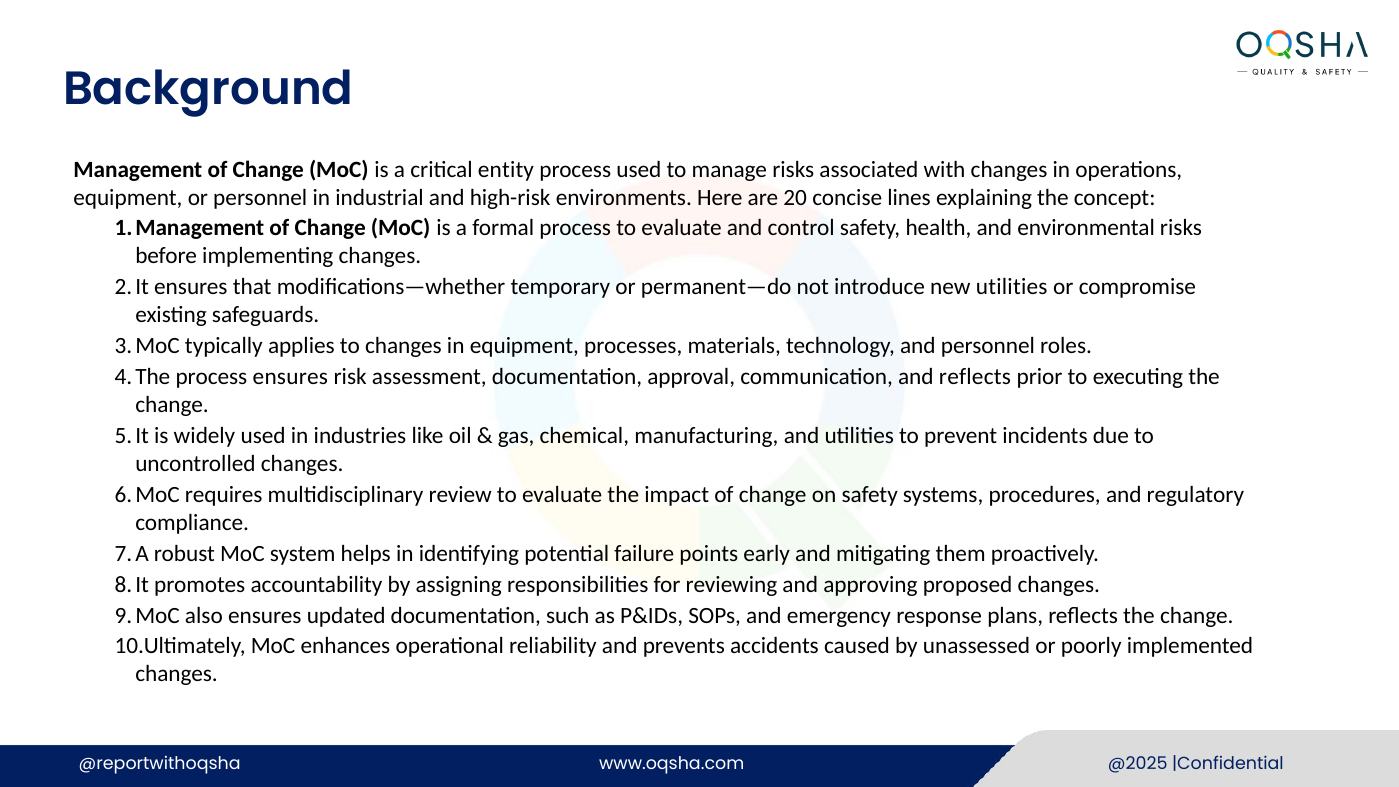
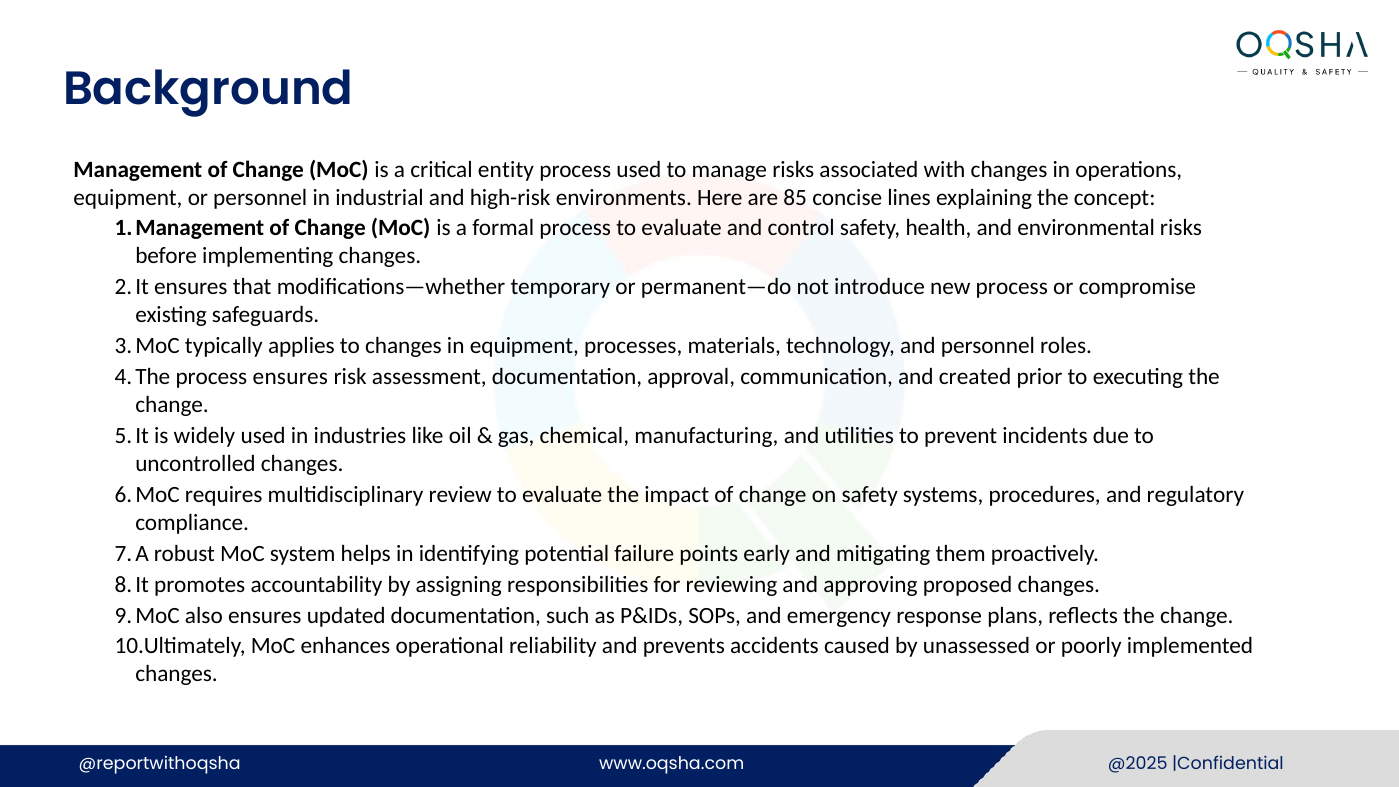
20: 20 -> 85 (795, 197)
new utilities: utilities -> process (1012, 287)
and reflects: reflects -> created (975, 377)
